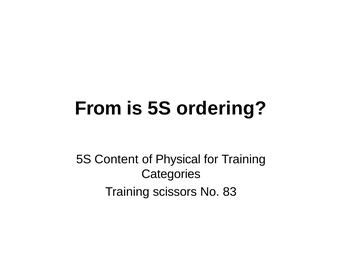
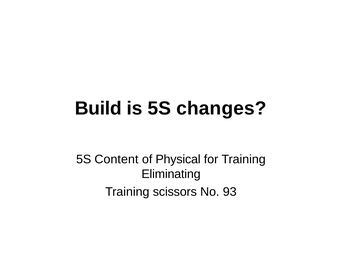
From: From -> Build (98, 108)
ordering: ordering -> changes (221, 108)
Categories: Categories -> Eliminating (171, 174)
83: 83 -> 93 (230, 192)
